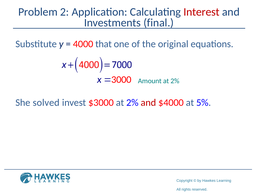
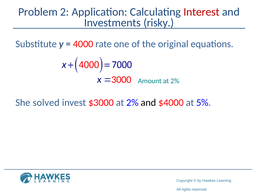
final: final -> risky (159, 23)
that: that -> rate (104, 44)
and colour: red -> black (148, 103)
